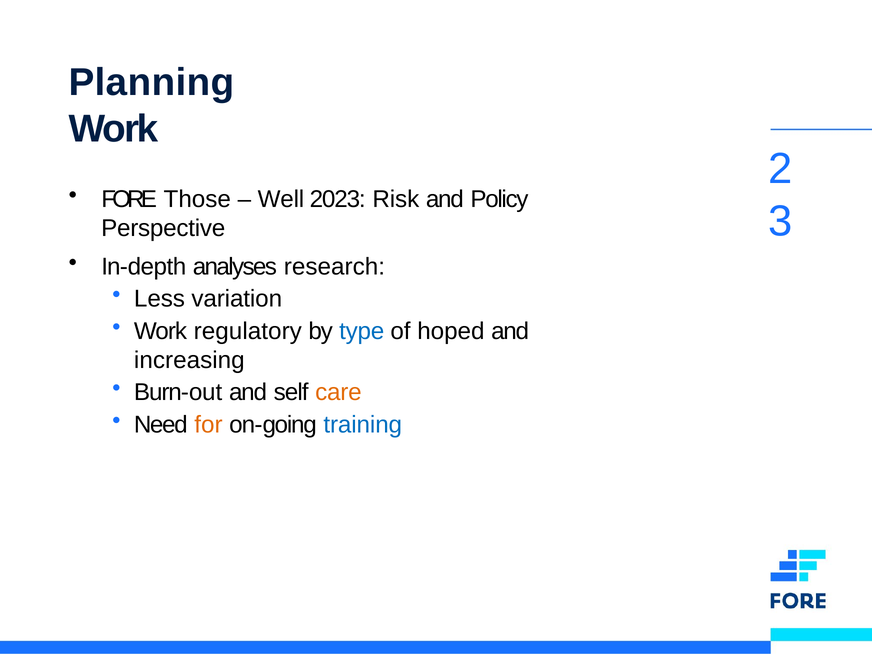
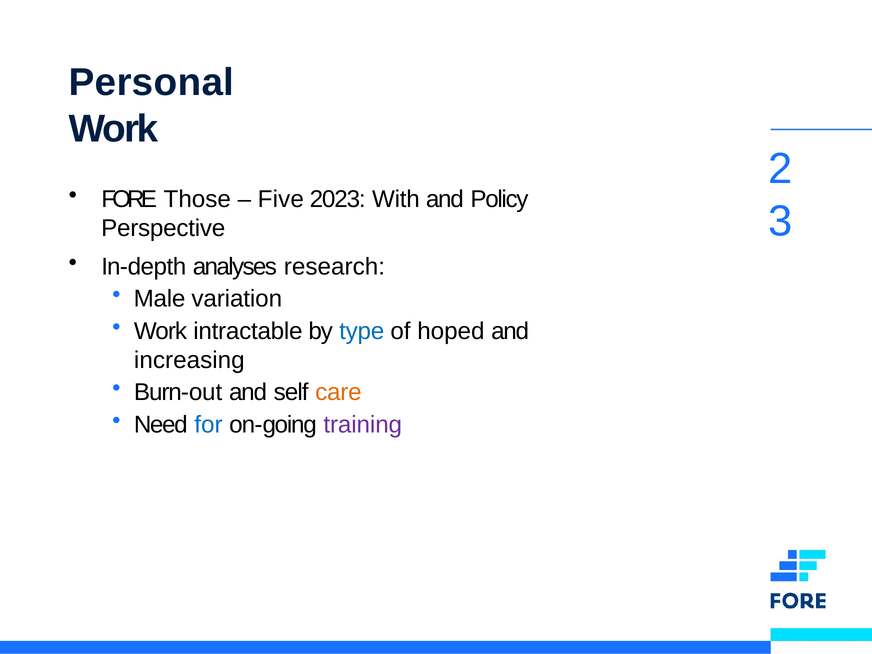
Planning: Planning -> Personal (151, 83)
Well: Well -> Five (281, 199)
Risk: Risk -> With (396, 199)
Less: Less -> Male (160, 299)
regulatory: regulatory -> intractable (248, 331)
for colour: orange -> blue (208, 425)
training colour: blue -> purple (363, 425)
